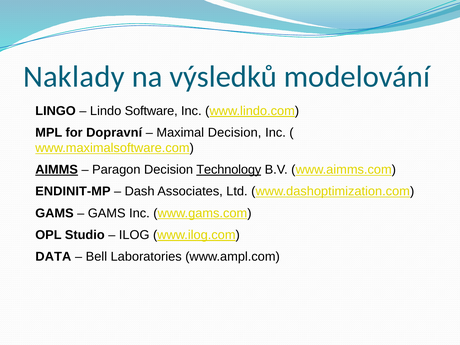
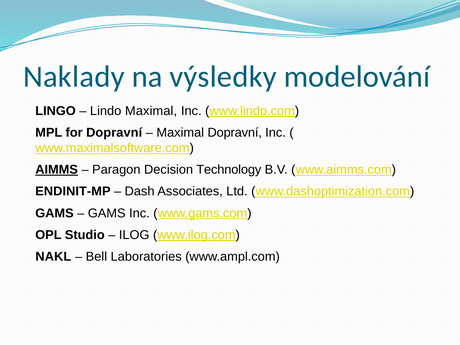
výsledků: výsledků -> výsledky (223, 77)
Lindo Software: Software -> Maximal (151, 111)
Maximal Decision: Decision -> Dopravní (235, 133)
Technology underline: present -> none (229, 170)
DATA: DATA -> NAKL (53, 257)
